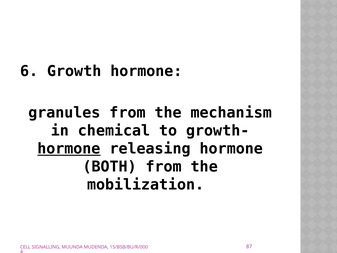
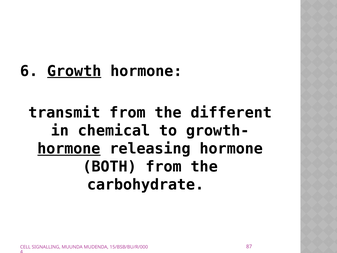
Growth underline: none -> present (74, 71)
granules: granules -> transmit (64, 113)
mechanism: mechanism -> different (231, 113)
mobilization: mobilization -> carbohydrate (146, 185)
